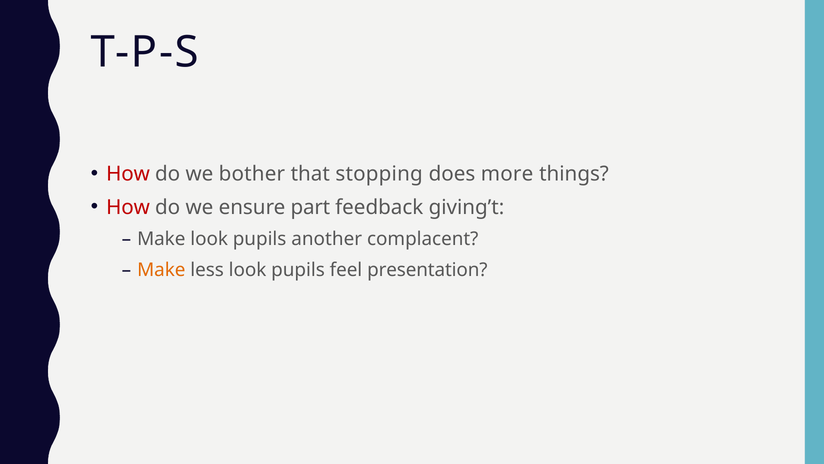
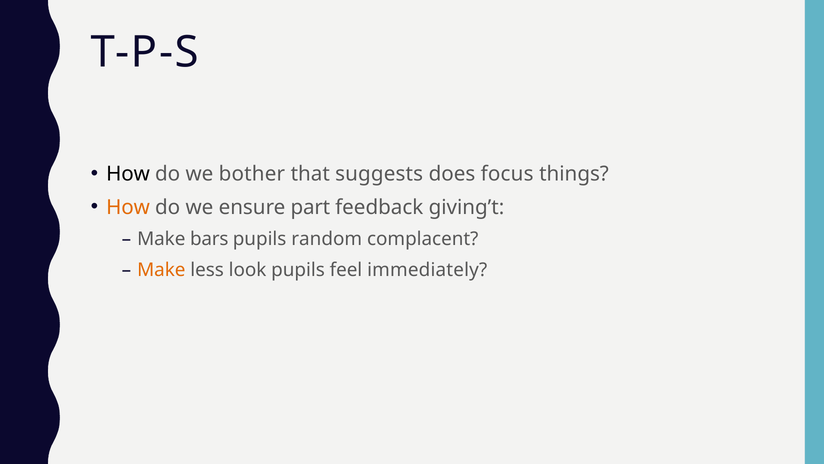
How colour: red -> black (128, 174)
stopping: stopping -> suggests (379, 174)
more: more -> focus (507, 174)
How colour: red -> orange (128, 207)
Make look: look -> bars (209, 239)
another: another -> random (327, 239)
presentation: presentation -> immediately (427, 270)
